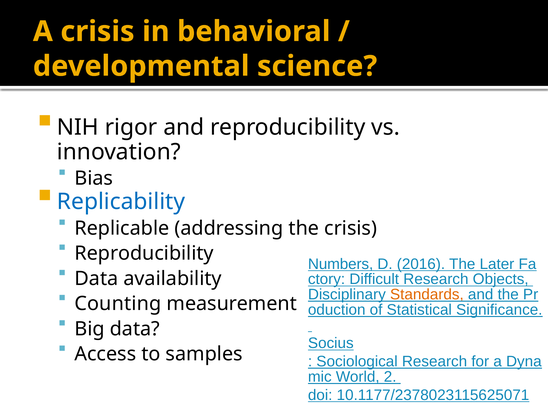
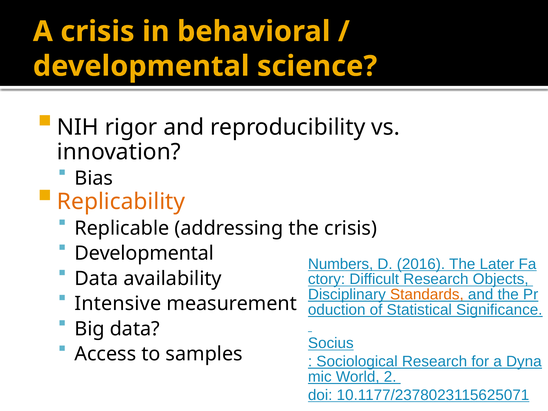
Replicability colour: blue -> orange (121, 202)
Reproducibility: Reproducibility -> Developmental (144, 253)
Counting: Counting -> Intensive (118, 304)
